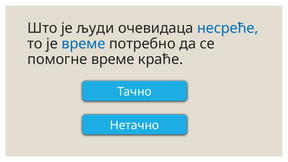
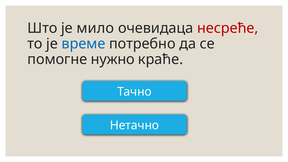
људи: људи -> мило (95, 28)
несреће colour: blue -> red (228, 28)
помогне време: време -> нужно (113, 59)
